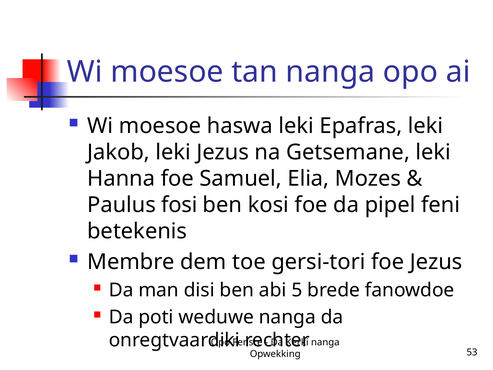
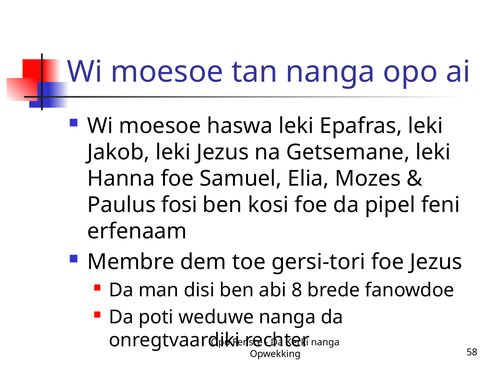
betekenis: betekenis -> erfenaam (137, 231)
5: 5 -> 8 (297, 290)
53: 53 -> 58 (472, 352)
